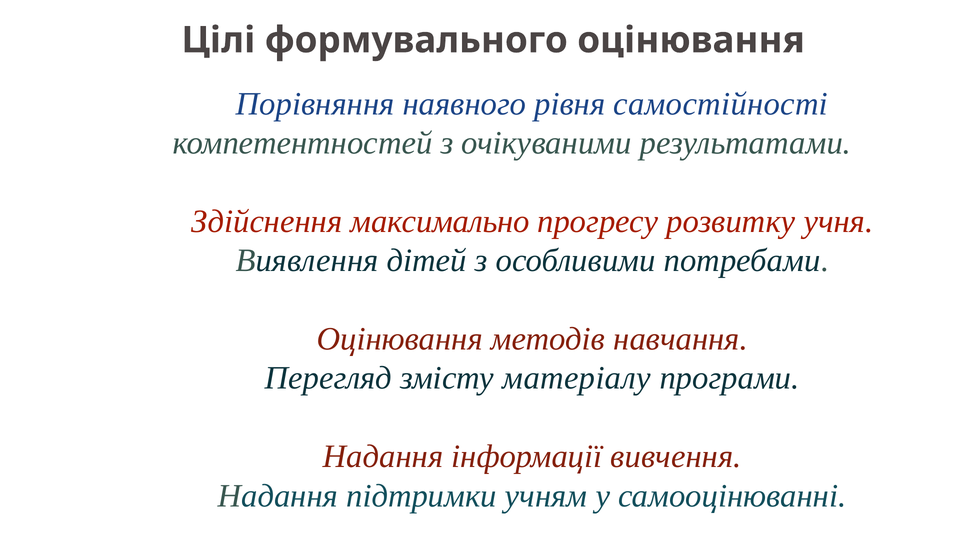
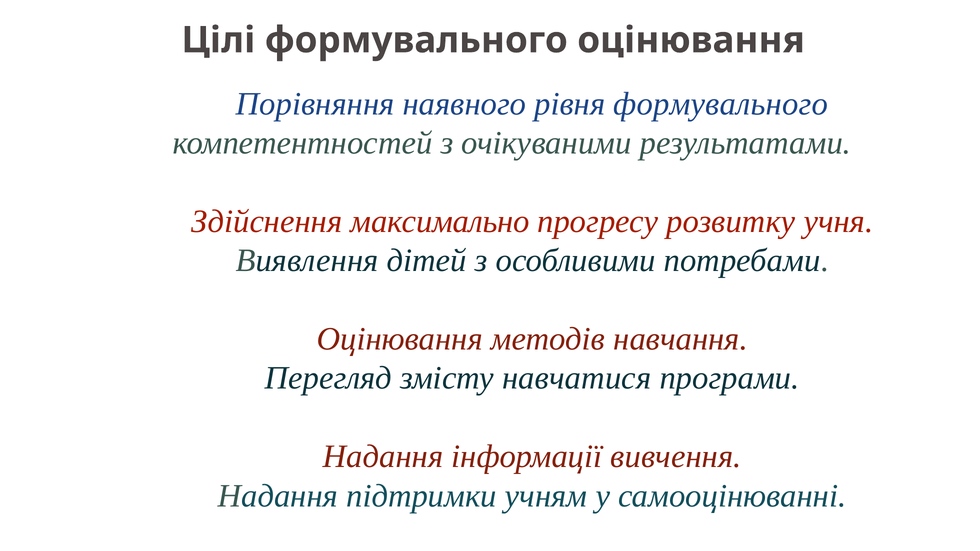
рівня самостійності: самостійності -> формувального (721, 104)
матеріалу: матеріалу -> навчатися (577, 378)
